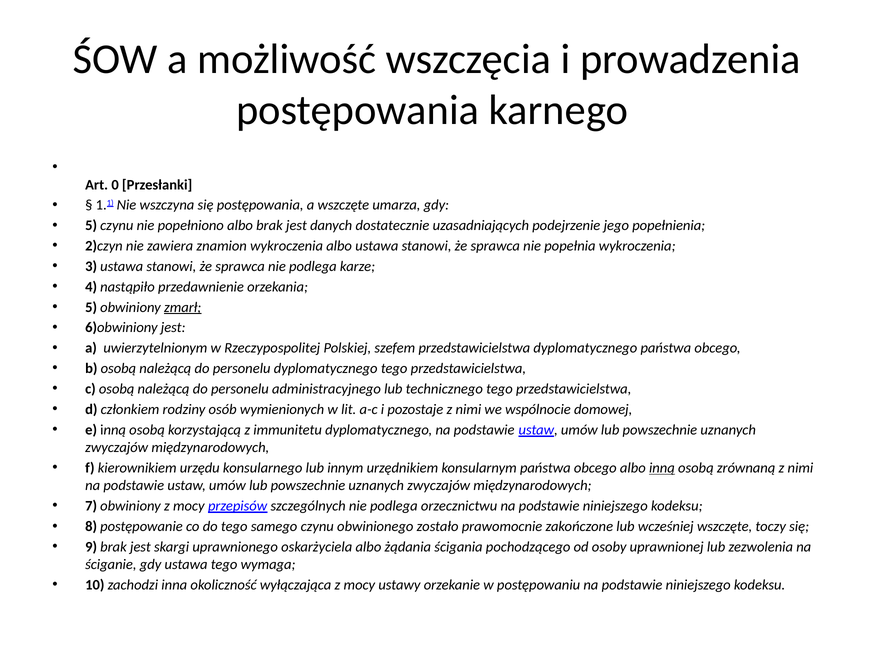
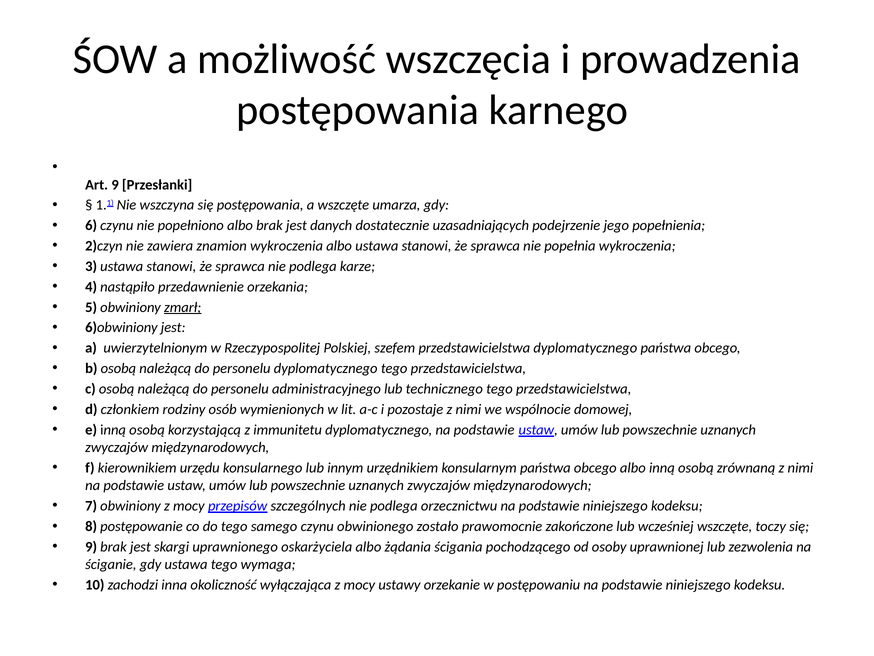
Art 0: 0 -> 9 (115, 185)
5: 5 -> 6 (91, 225)
inną underline: present -> none (662, 468)
